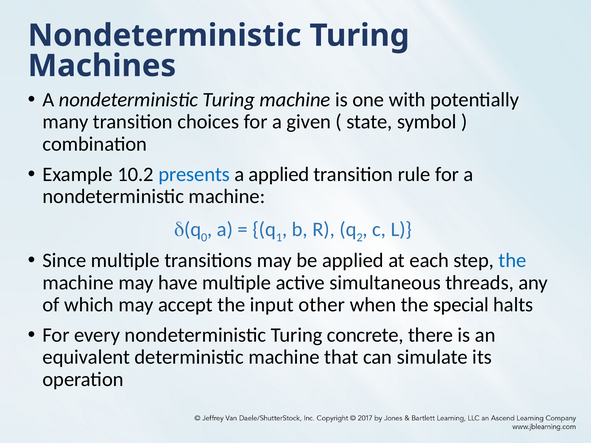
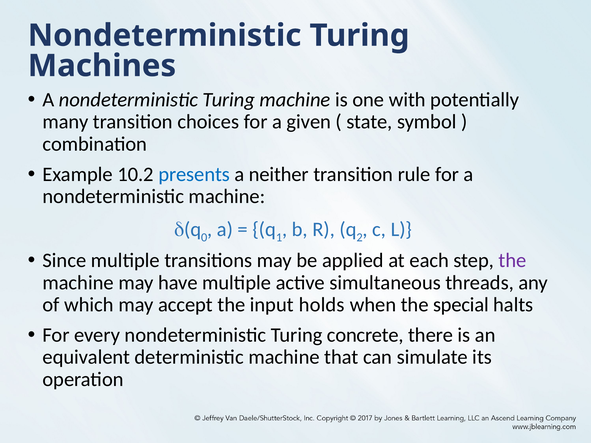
a applied: applied -> neither (279, 174)
the colour: blue -> purple (513, 261)
other: other -> holds (322, 305)
